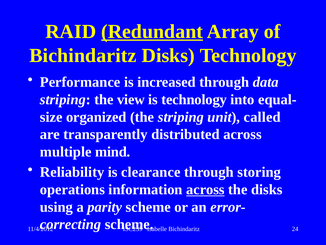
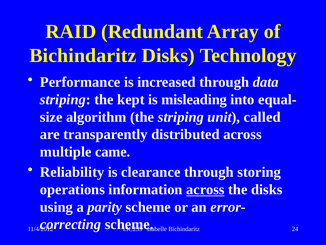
Redundant underline: present -> none (152, 32)
view: view -> kept (131, 99)
is technology: technology -> misleading (194, 99)
organized: organized -> algorithm (96, 117)
mind: mind -> came (113, 152)
